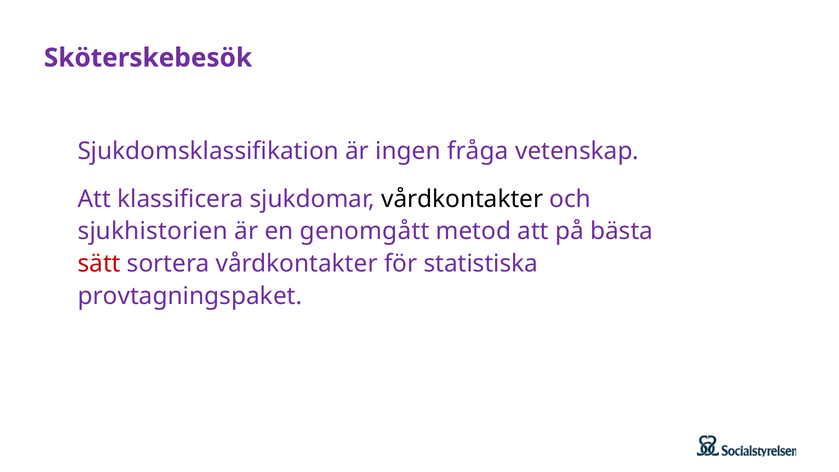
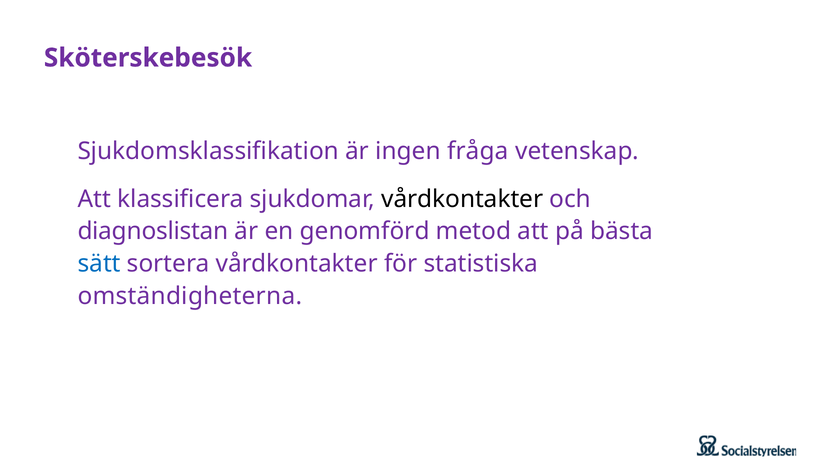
sjukhistorien: sjukhistorien -> diagnoslistan (153, 231)
genomgått: genomgått -> genomförd (365, 231)
sätt colour: red -> blue (99, 264)
provtagningspaket: provtagningspaket -> omständigheterna (190, 296)
